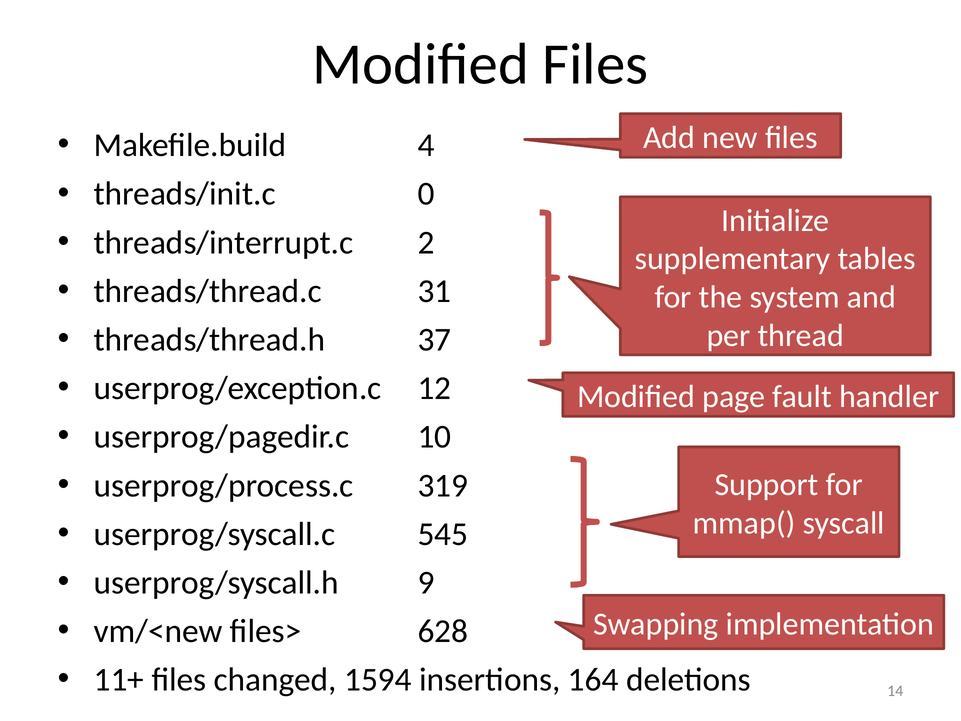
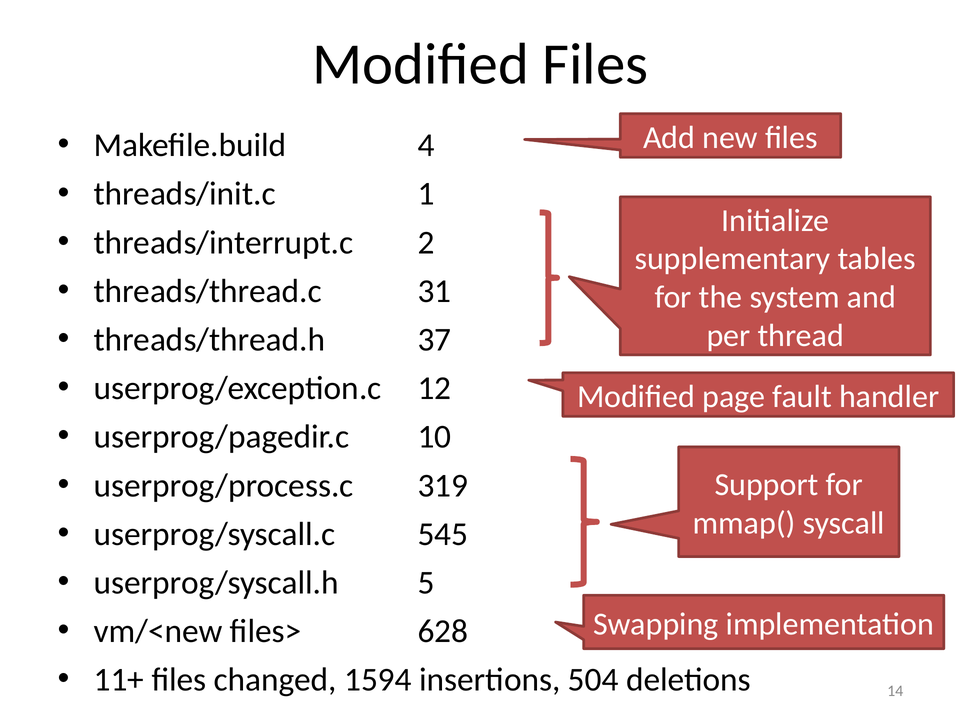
0: 0 -> 1 (426, 194)
9: 9 -> 5 (426, 582)
164: 164 -> 504 (593, 680)
